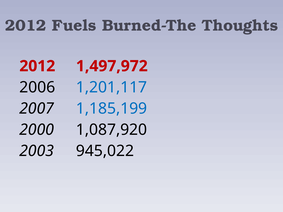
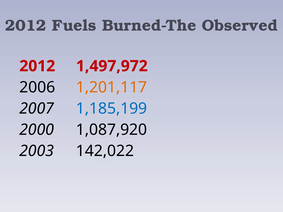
Thoughts: Thoughts -> Observed (240, 26)
1,201,117 colour: blue -> orange (112, 87)
945,022: 945,022 -> 142,022 (105, 151)
